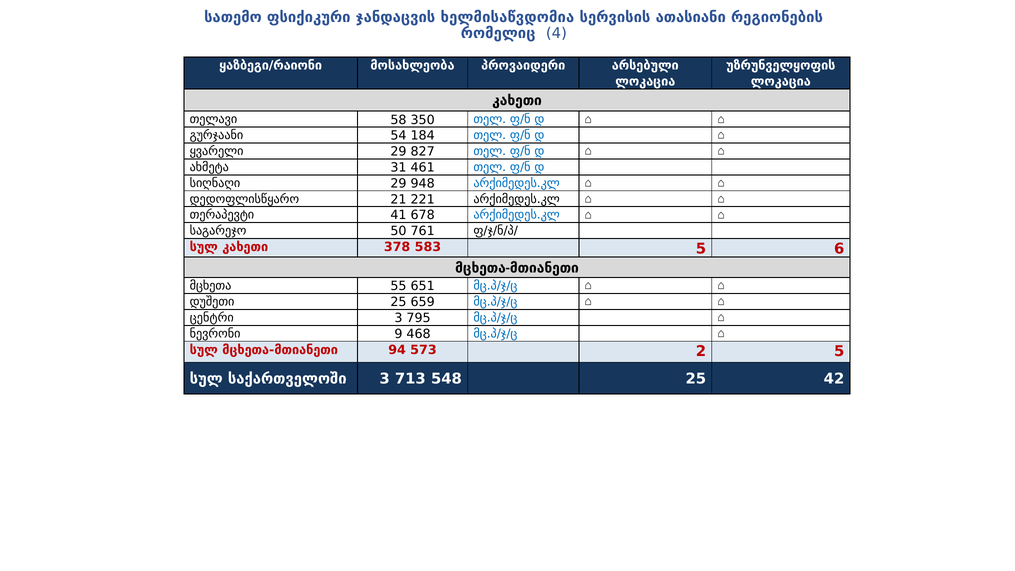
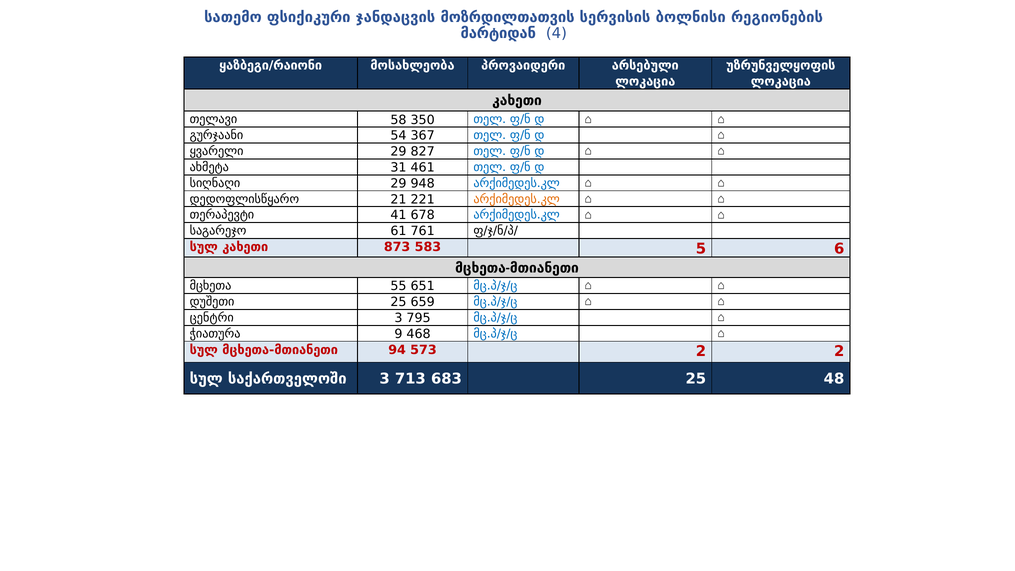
ხელმისაწვდომია: ხელმისაწვდომია -> მოზრდილთათვის (508, 17)
ათასიანი: ათასიანი -> ბოლნისი (691, 17)
რომელიც: რომელიც -> მარტიდან (498, 33)
184: 184 -> 367 (423, 136)
არქიმედეს.კლ colour: black -> orange (517, 199)
50: 50 -> 61 (398, 231)
378: 378 -> 873 (397, 247)
ნევრონი: ნევრონი -> ჭიათურა (215, 334)
2 5: 5 -> 2 (839, 351)
548: 548 -> 683 (446, 379)
42: 42 -> 48 (834, 379)
